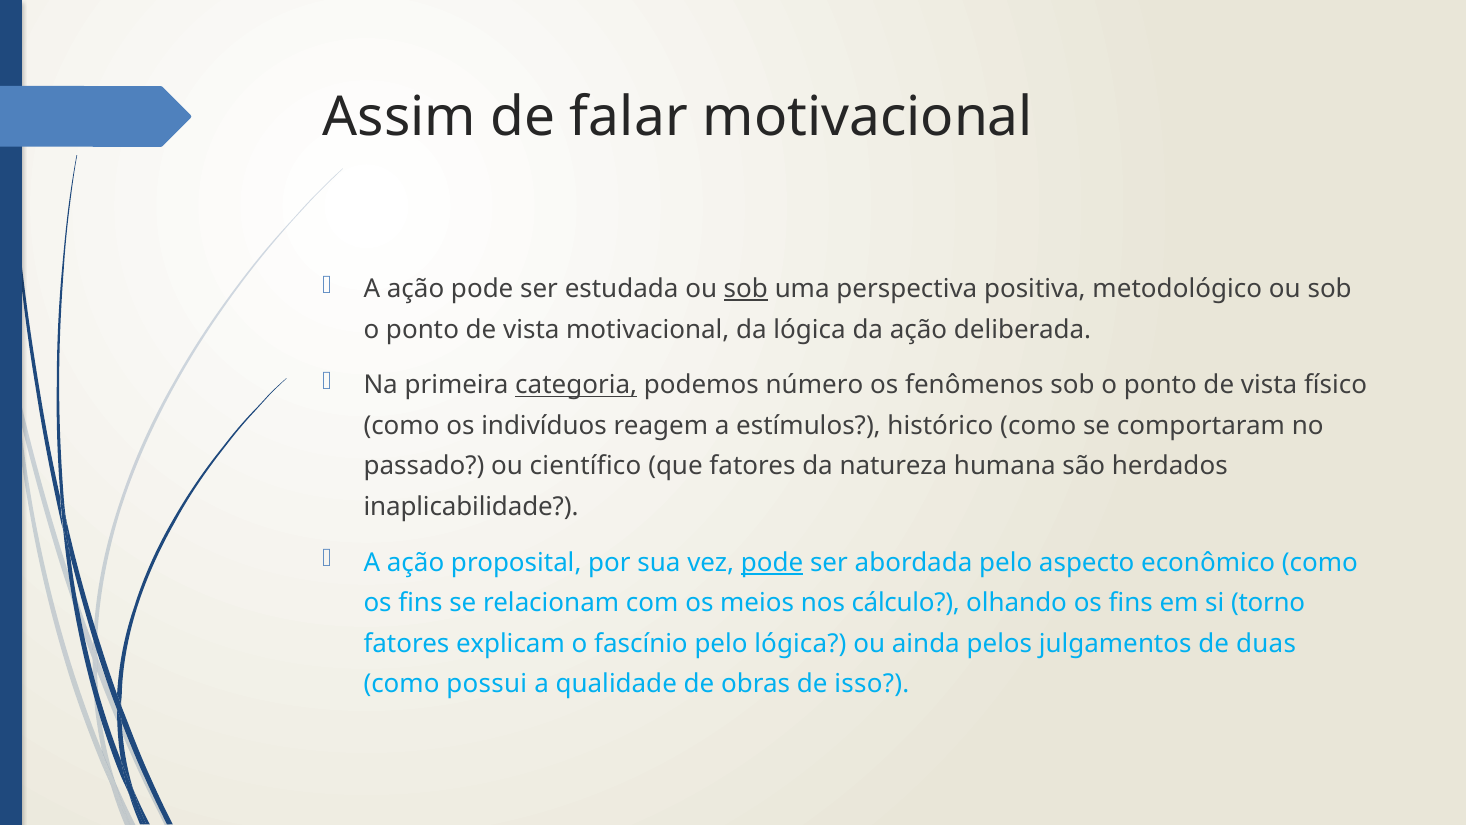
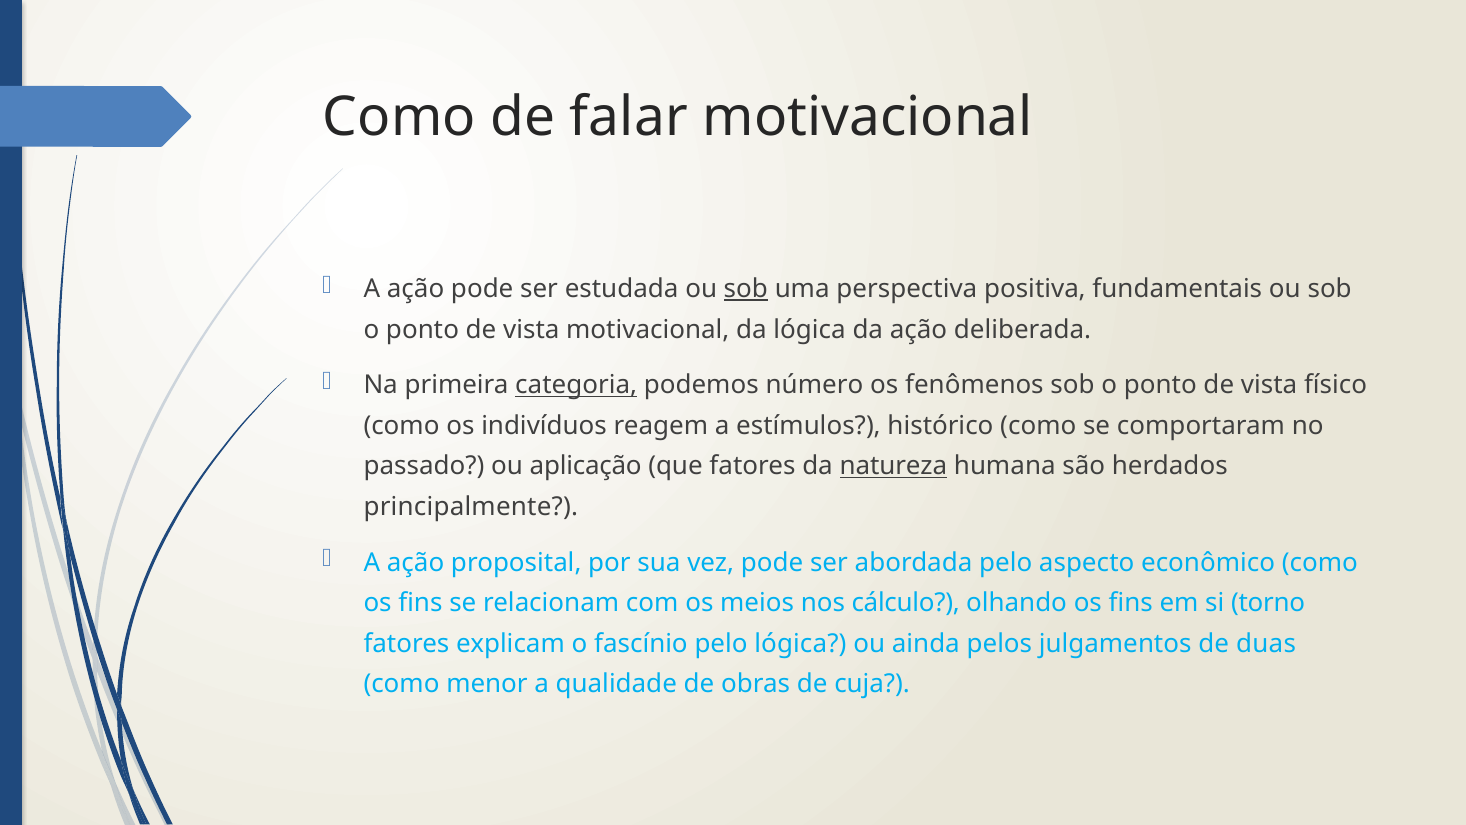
Assim: Assim -> Como (399, 117)
metodológico: metodológico -> fundamentais (1177, 289)
científico: científico -> aplicação (586, 466)
natureza underline: none -> present (893, 466)
inaplicabilidade: inaplicabilidade -> principalmente (471, 507)
pode underline: present -> none (772, 562)
possui: possui -> menor (487, 684)
isso: isso -> cuja (872, 684)
